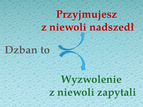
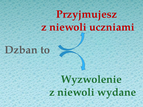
nadszedł: nadszedł -> uczniami (112, 27)
zapytali: zapytali -> wydane (117, 92)
